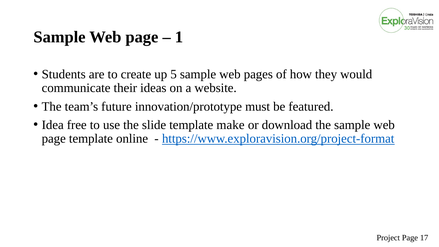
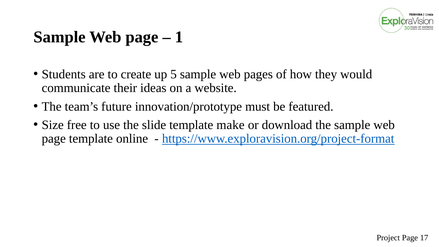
Idea: Idea -> Size (53, 125)
